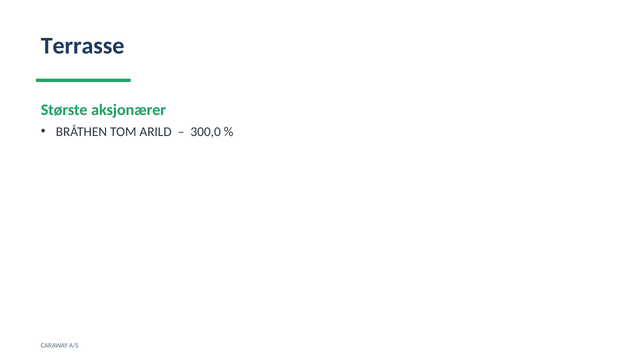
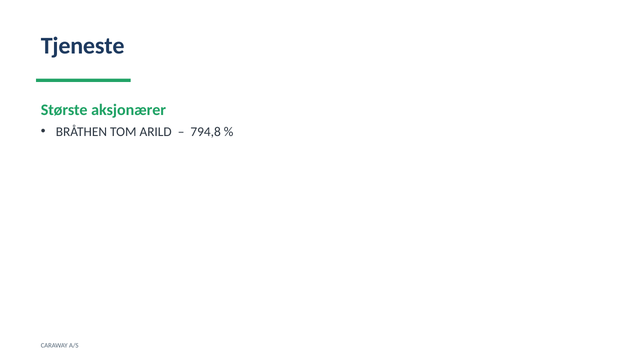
Terrasse: Terrasse -> Tjeneste (83, 46)
300,0: 300,0 -> 794,8 (206, 132)
